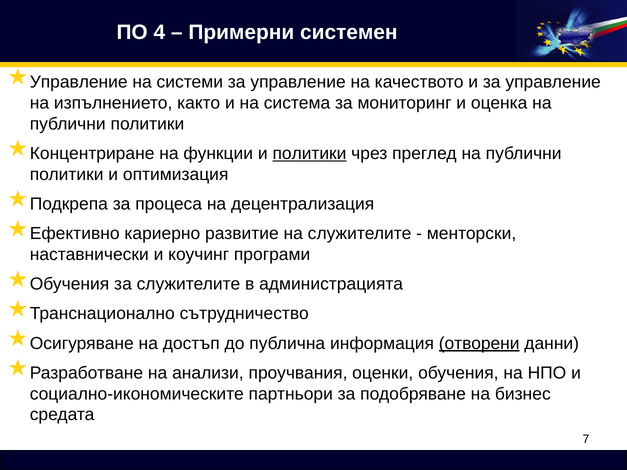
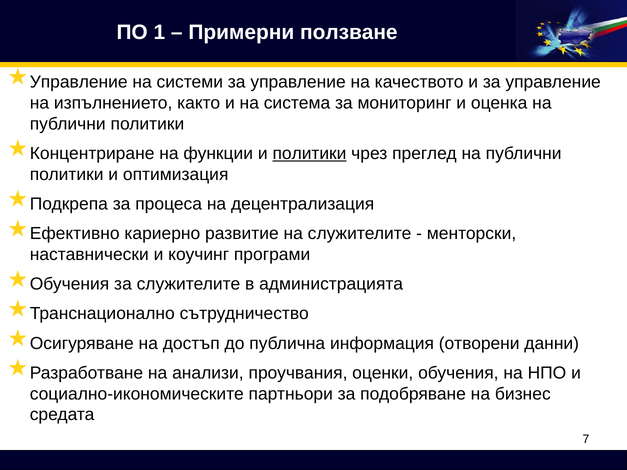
4: 4 -> 1 (159, 32)
системен: системен -> ползване (349, 32)
отворени underline: present -> none (479, 343)
